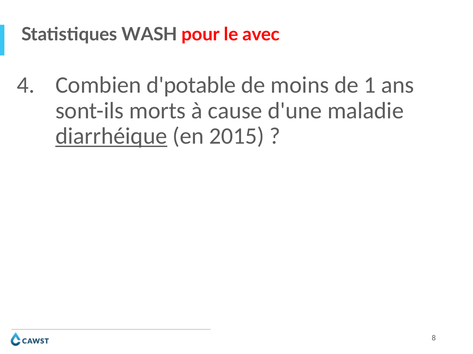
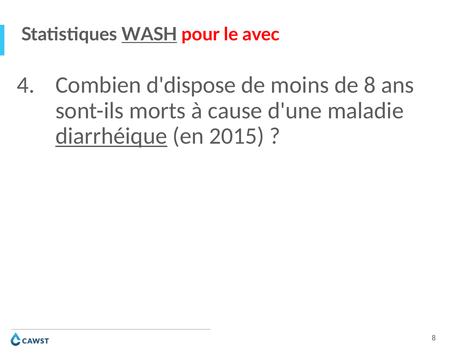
WASH underline: none -> present (150, 35)
d'potable: d'potable -> d'dispose (191, 85)
de 1: 1 -> 8 (370, 85)
